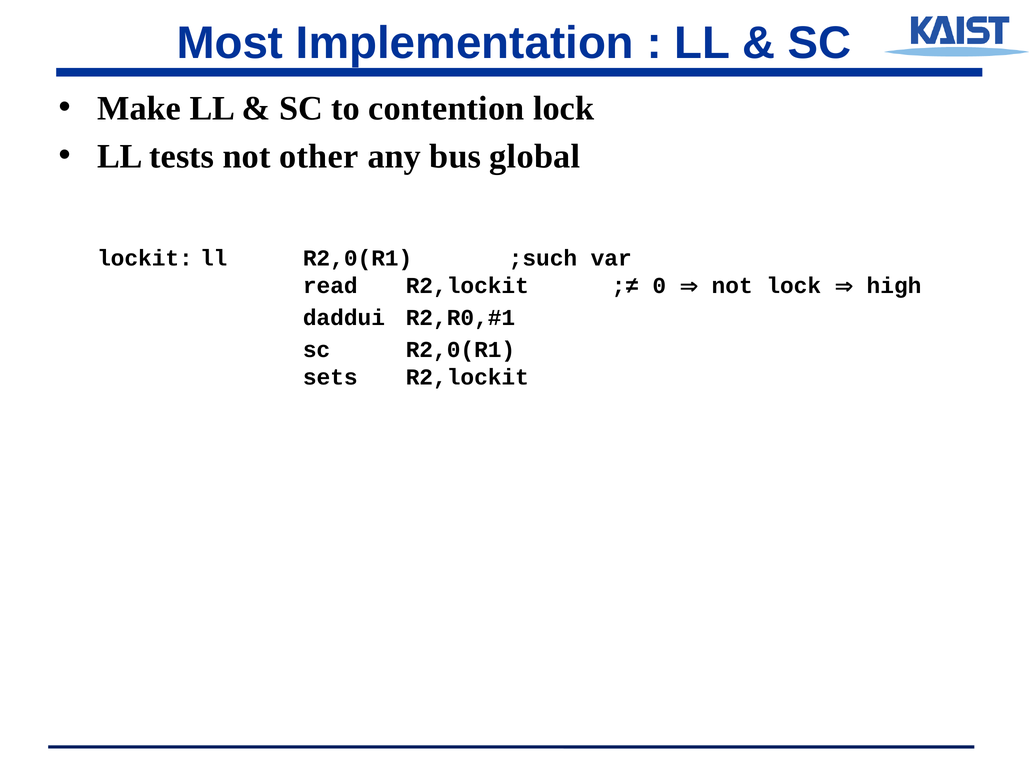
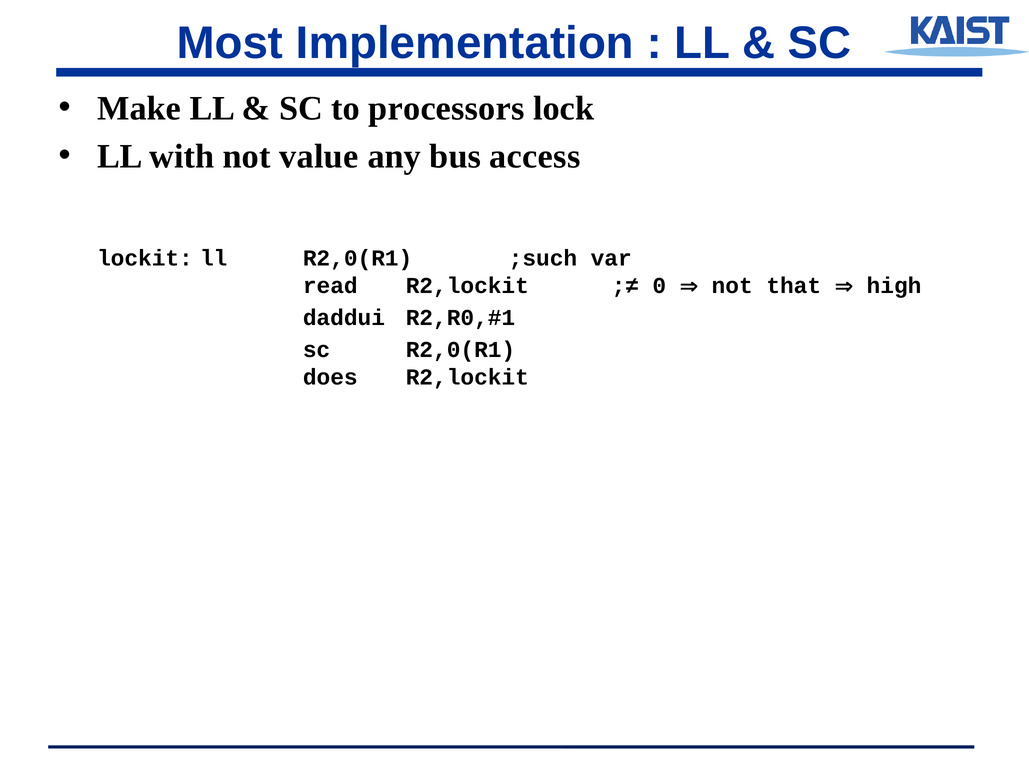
contention: contention -> processors (447, 109)
tests: tests -> with (182, 157)
other: other -> value (319, 157)
global: global -> access (535, 157)
not lock: lock -> that (794, 286)
sets: sets -> does (330, 377)
